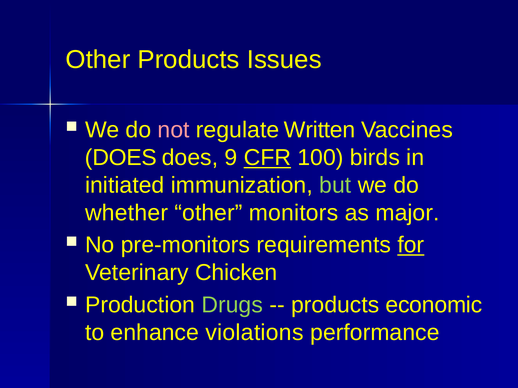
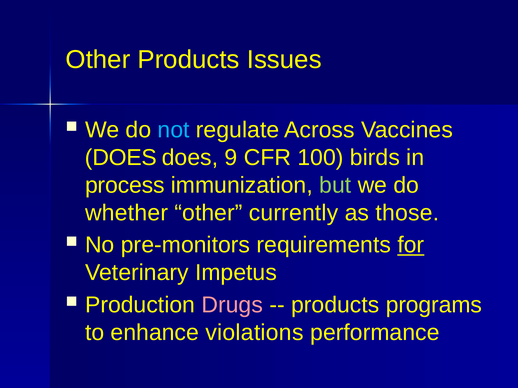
not colour: pink -> light blue (174, 130)
Written: Written -> Across (320, 130)
CFR underline: present -> none (267, 158)
initiated: initiated -> process (125, 186)
monitors: monitors -> currently (294, 213)
major: major -> those (407, 213)
Chicken: Chicken -> Impetus (236, 273)
Drugs colour: light green -> pink (232, 305)
economic: economic -> programs (434, 305)
